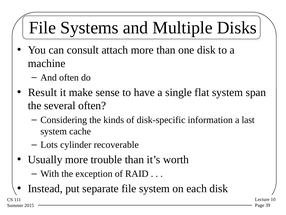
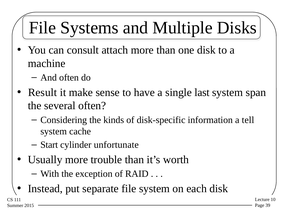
flat: flat -> last (202, 92)
last: last -> tell (248, 120)
Lots: Lots -> Start (49, 144)
recoverable: recoverable -> unfortunate (116, 144)
